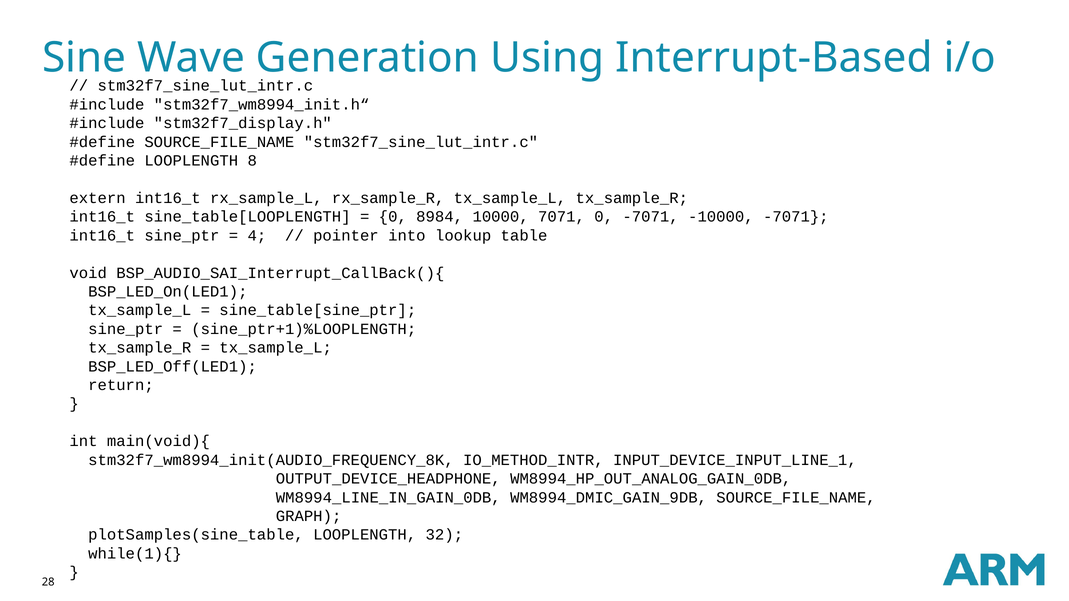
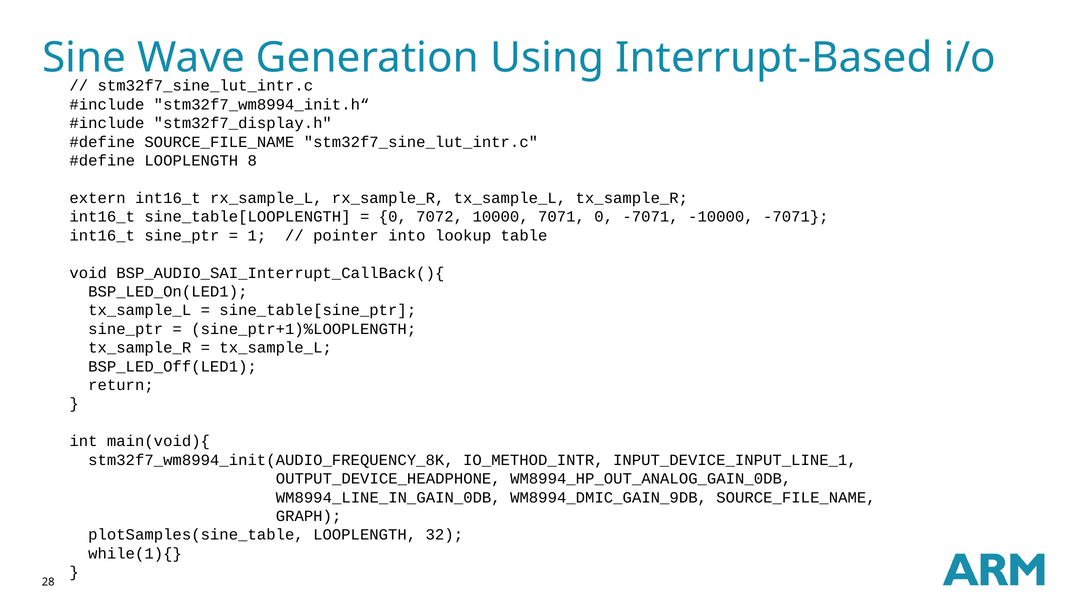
8984: 8984 -> 7072 (440, 217)
4: 4 -> 1 (257, 236)
